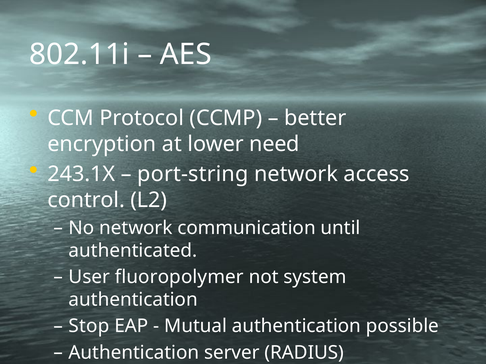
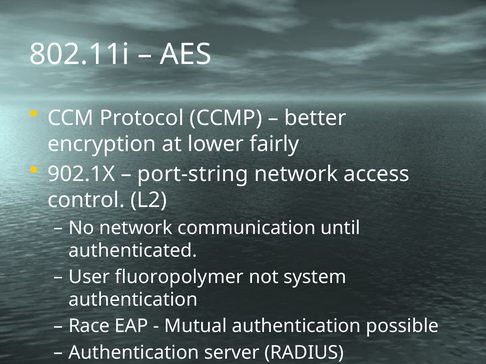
need: need -> fairly (274, 144)
243.1X: 243.1X -> 902.1X (81, 174)
Stop: Stop -> Race (89, 327)
